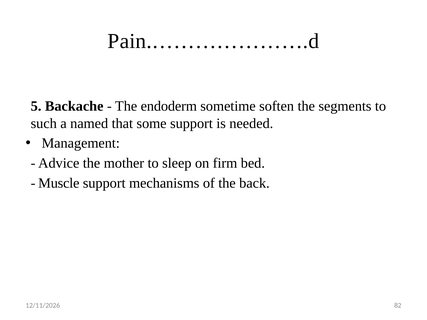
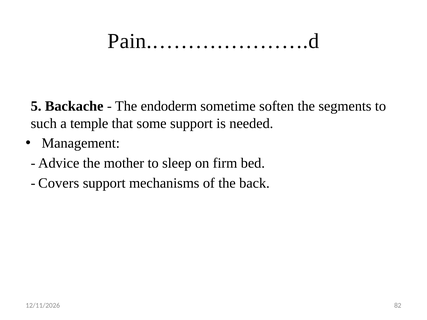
named: named -> temple (89, 123)
Muscle: Muscle -> Covers (59, 183)
